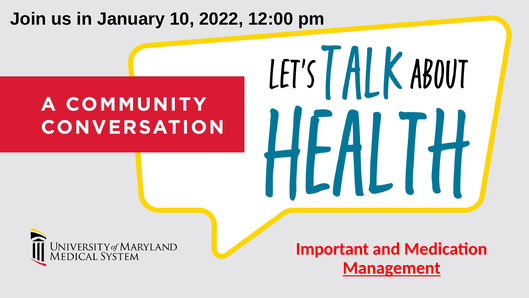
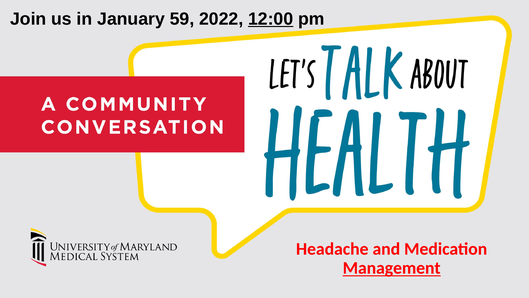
10: 10 -> 59 (182, 19)
12:00 underline: none -> present (271, 19)
Important: Important -> Headache (332, 249)
